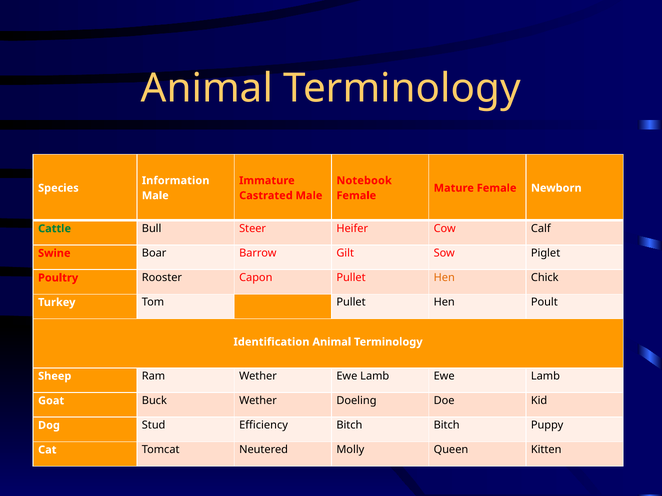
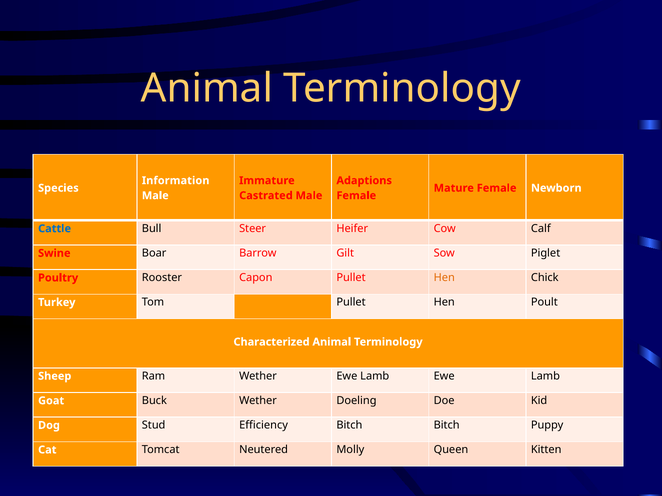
Notebook: Notebook -> Adaptions (364, 181)
Cattle colour: green -> blue (55, 229)
Identification: Identification -> Characterized (272, 342)
